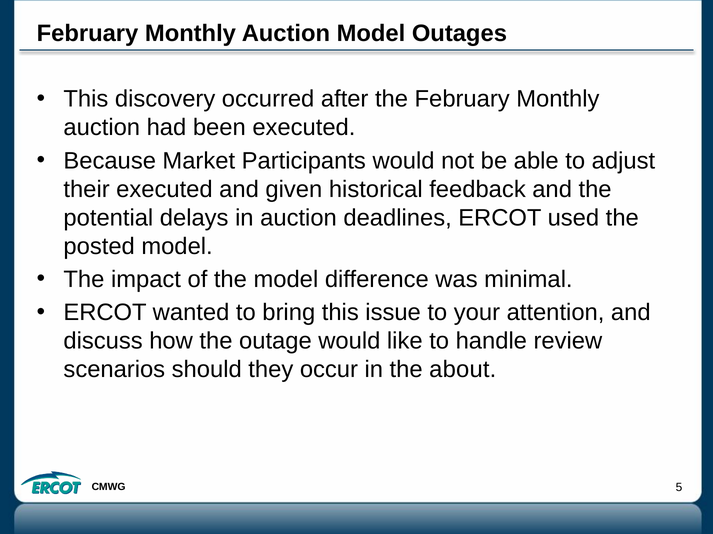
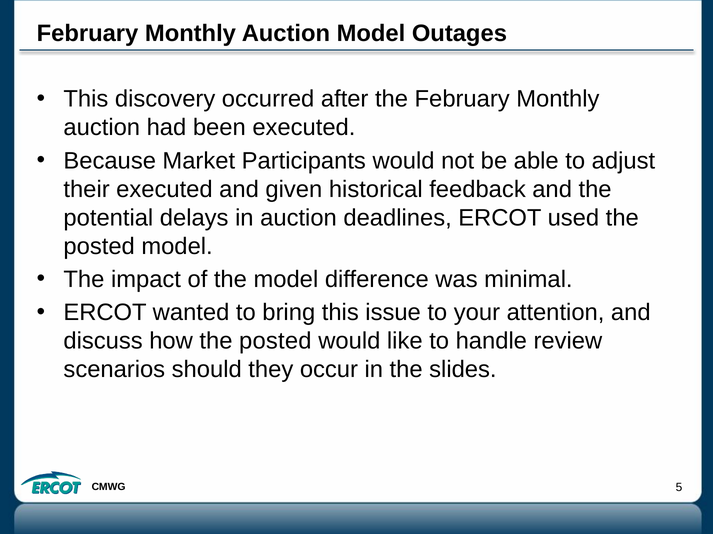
how the outage: outage -> posted (275, 342)
about: about -> slides (463, 370)
